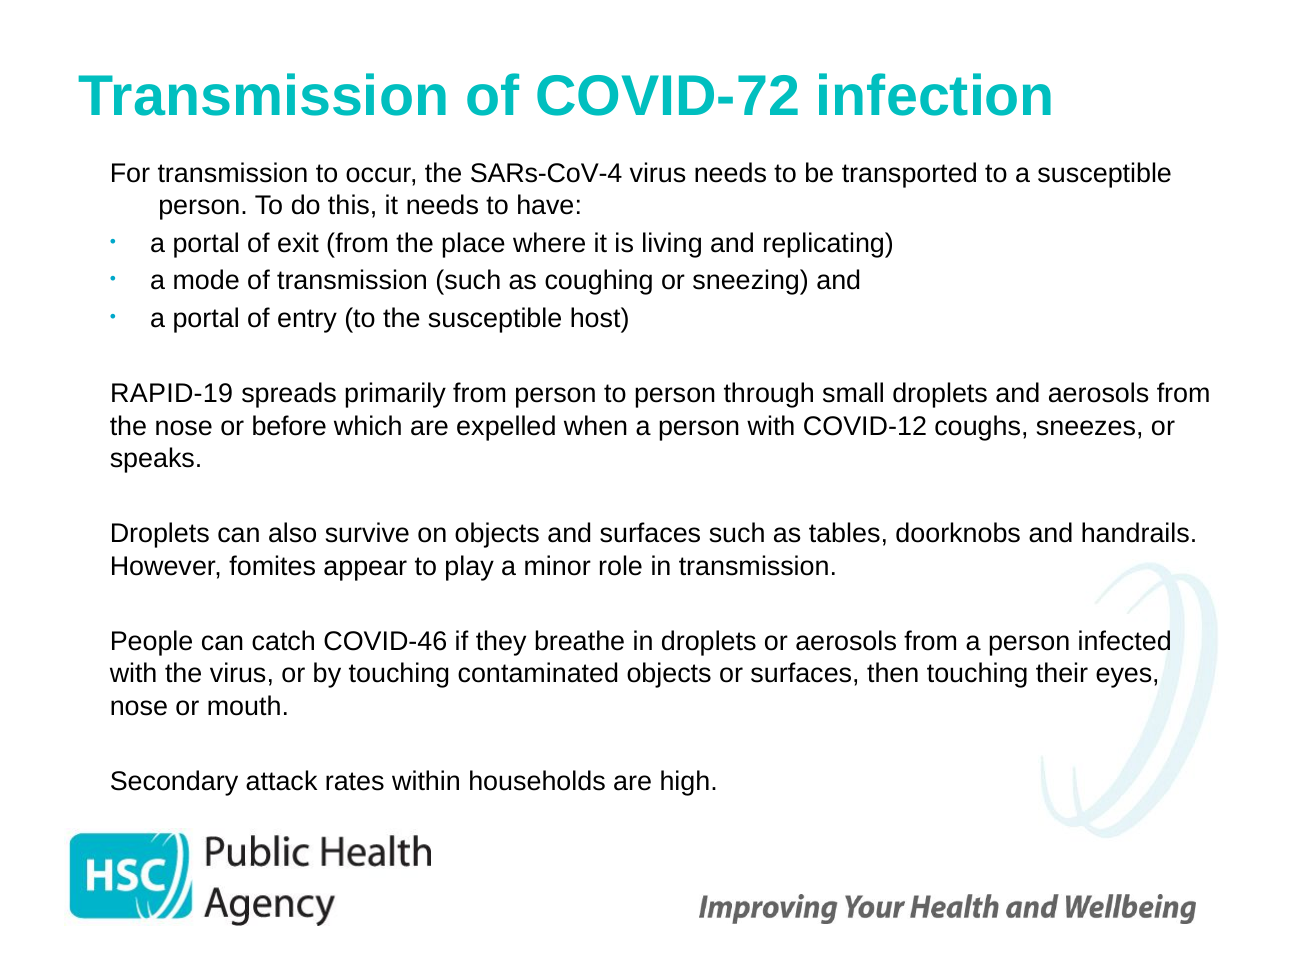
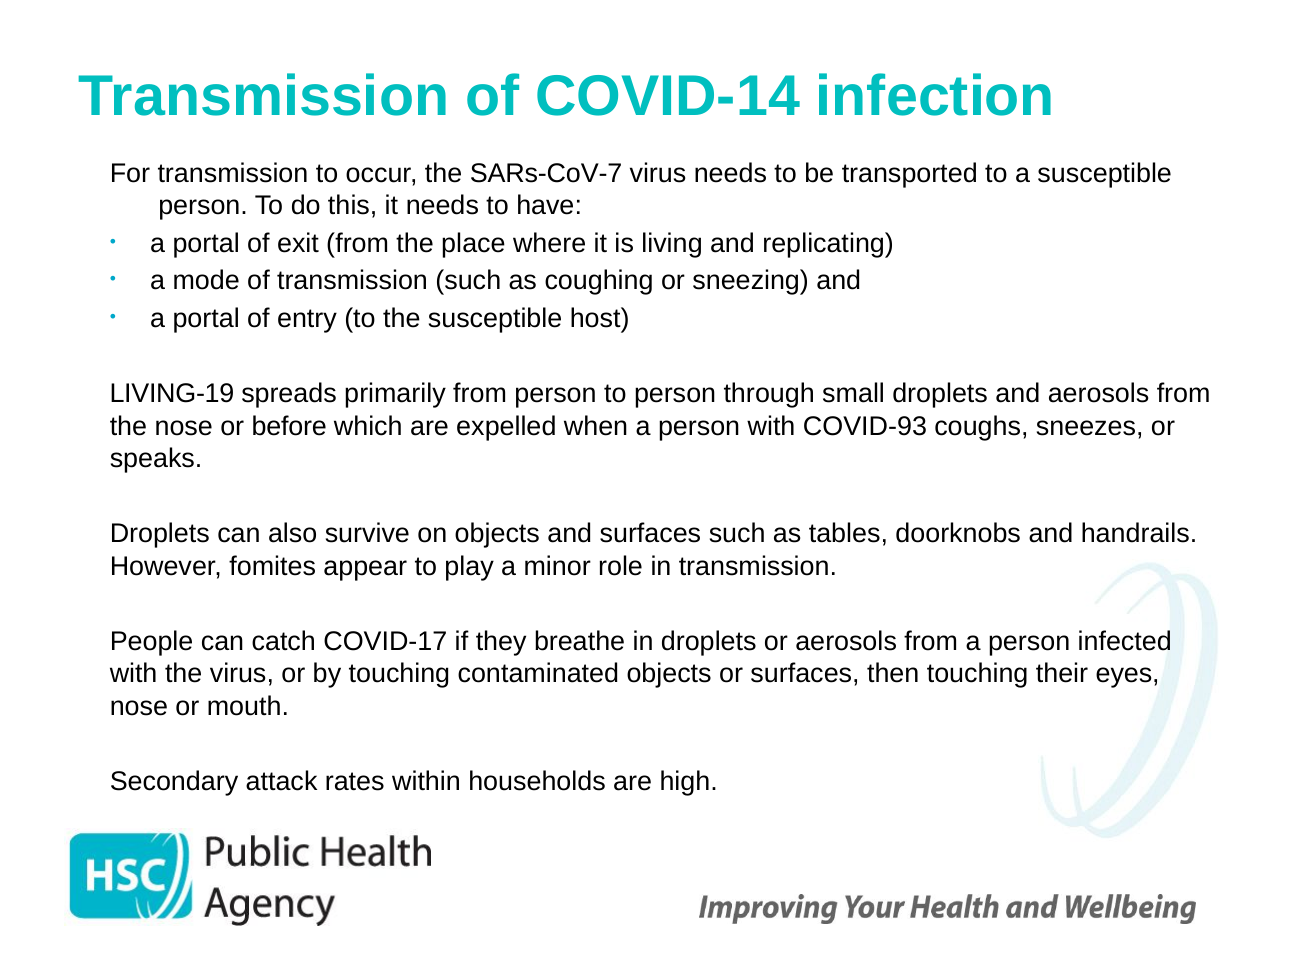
COVID-72: COVID-72 -> COVID-14 (668, 97)
SARs-CoV-4: SARs-CoV-4 -> SARs-CoV-7 (546, 173)
RAPID-19: RAPID-19 -> LIVING-19 (172, 394)
COVID-12: COVID-12 -> COVID-93 (865, 426)
COVID-46: COVID-46 -> COVID-17 (385, 642)
